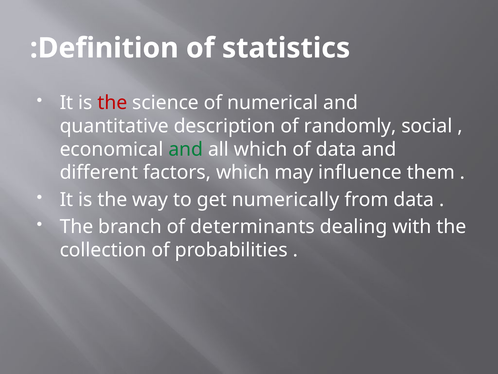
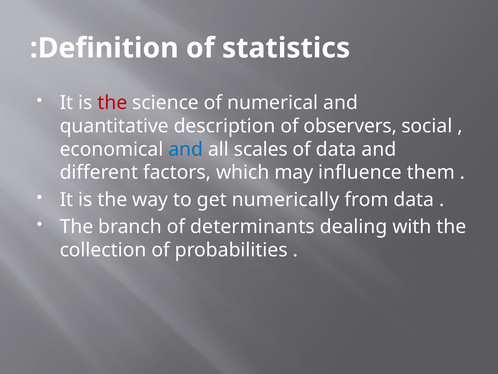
randomly: randomly -> observers (350, 126)
and colour: green -> blue (186, 149)
all which: which -> scales (261, 149)
